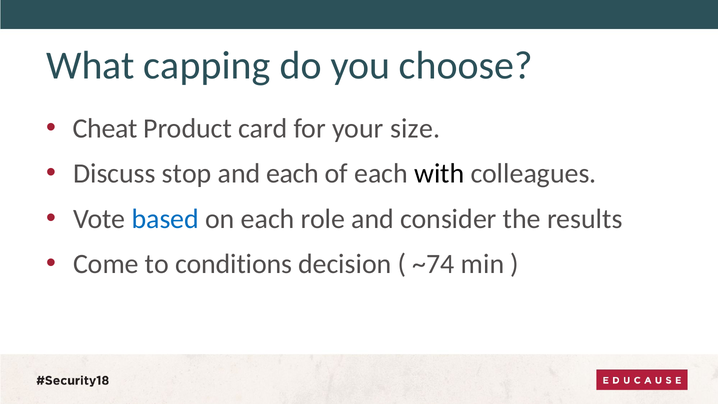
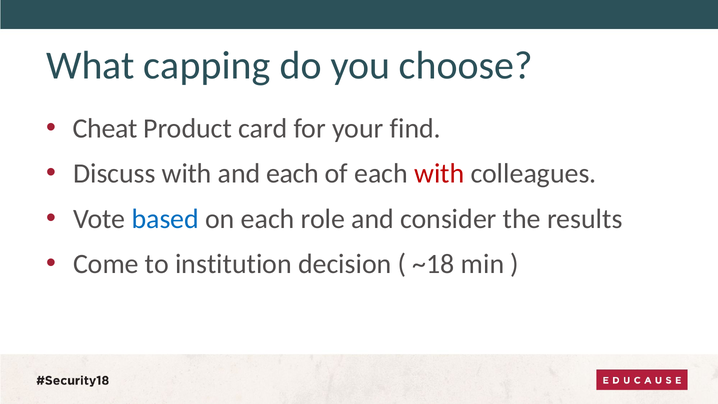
size: size -> find (415, 129)
Discuss stop: stop -> with (187, 174)
with colour: black -> red (439, 174)
conditions: conditions -> institution (233, 264)
~74: ~74 -> ~18 (434, 264)
